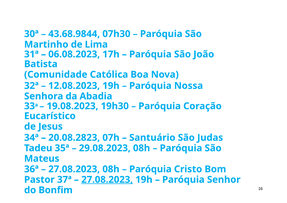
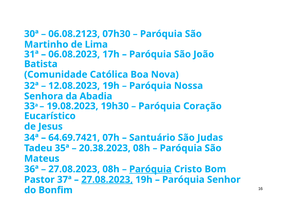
43.68.9844: 43.68.9844 -> 06.08.2123 (74, 34)
20.08.2823: 20.08.2823 -> 64.69.7421 (74, 137)
29.08.2023: 29.08.2023 -> 20.38.2023 (105, 148)
Paróquia underline: none -> present (150, 169)
